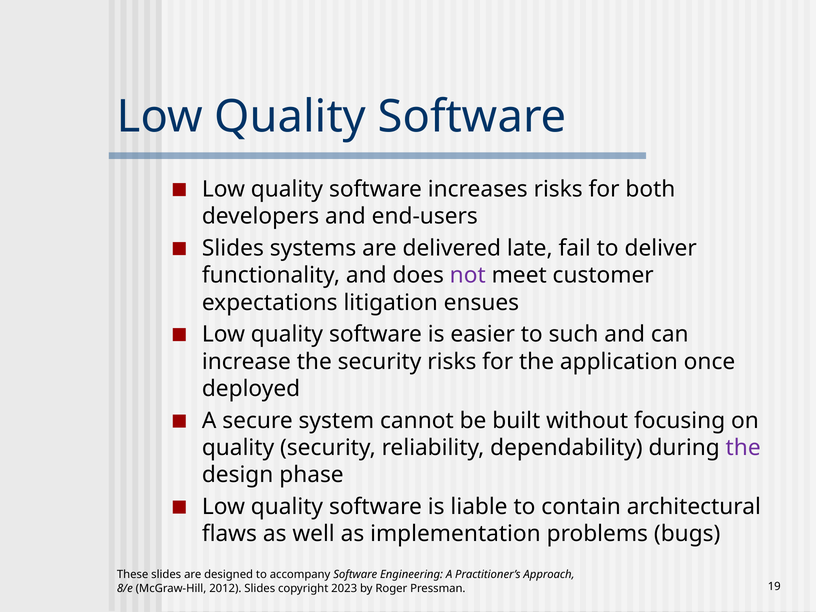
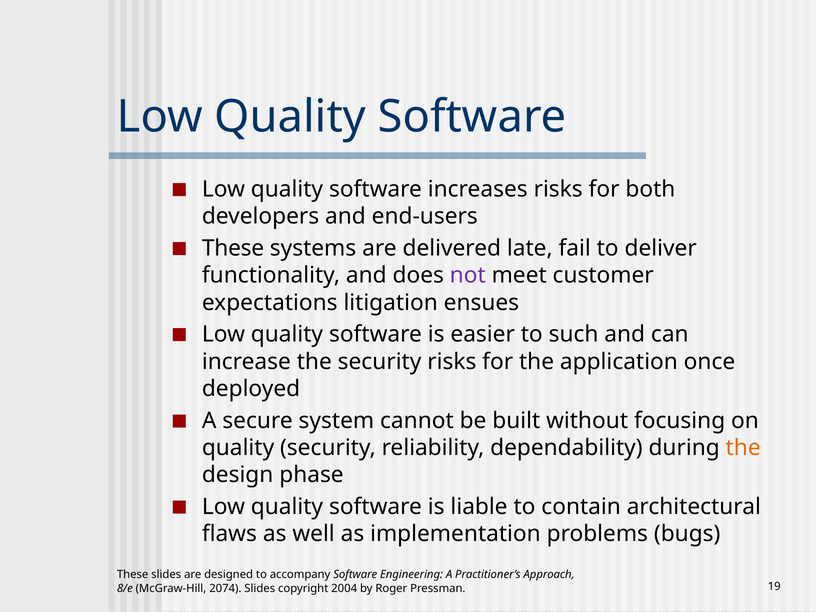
Slides: Slides -> These (233, 248)
the colour: purple -> orange (743, 448)
2012: 2012 -> 2074 (225, 588)
2023: 2023 -> 2004 (344, 588)
